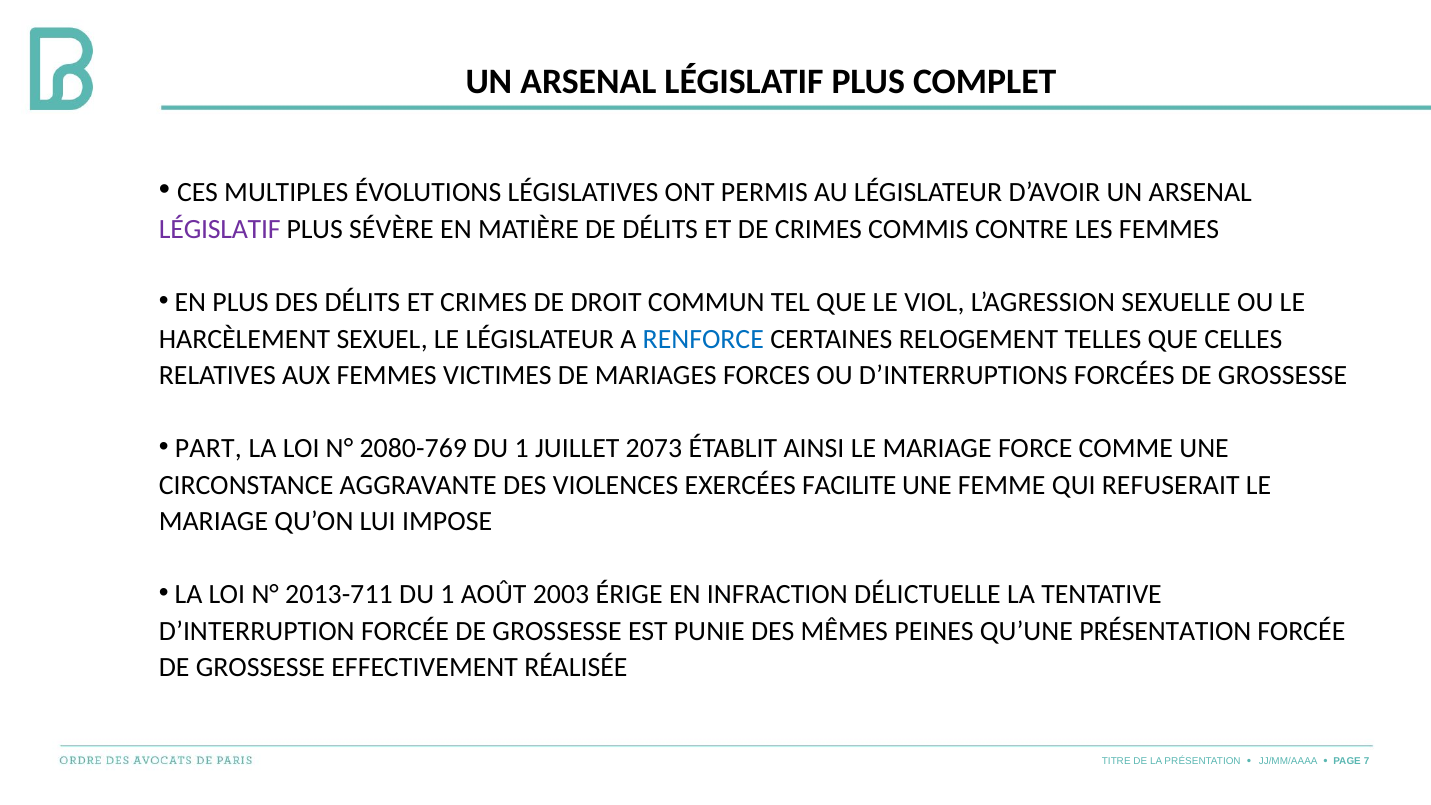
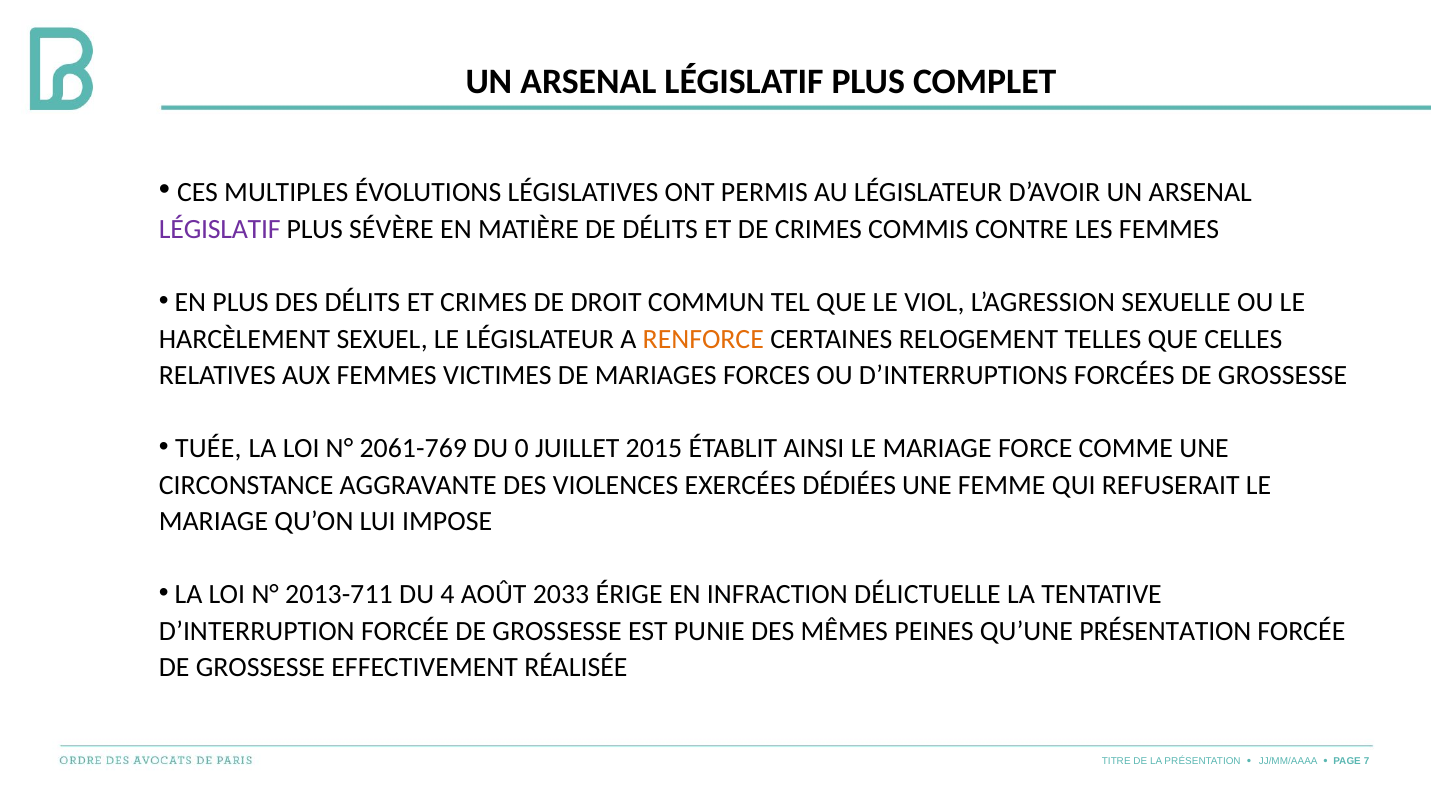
RENFORCE colour: blue -> orange (703, 339)
PART: PART -> TUÉE (208, 448)
2080-769: 2080-769 -> 2061-769 (413, 448)
1: 1 -> 0 (522, 448)
2073: 2073 -> 2015 (654, 448)
FACILITE: FACILITE -> DÉDIÉES (849, 485)
2013-711 DU 1: 1 -> 4 (447, 594)
2003: 2003 -> 2033 (561, 594)
